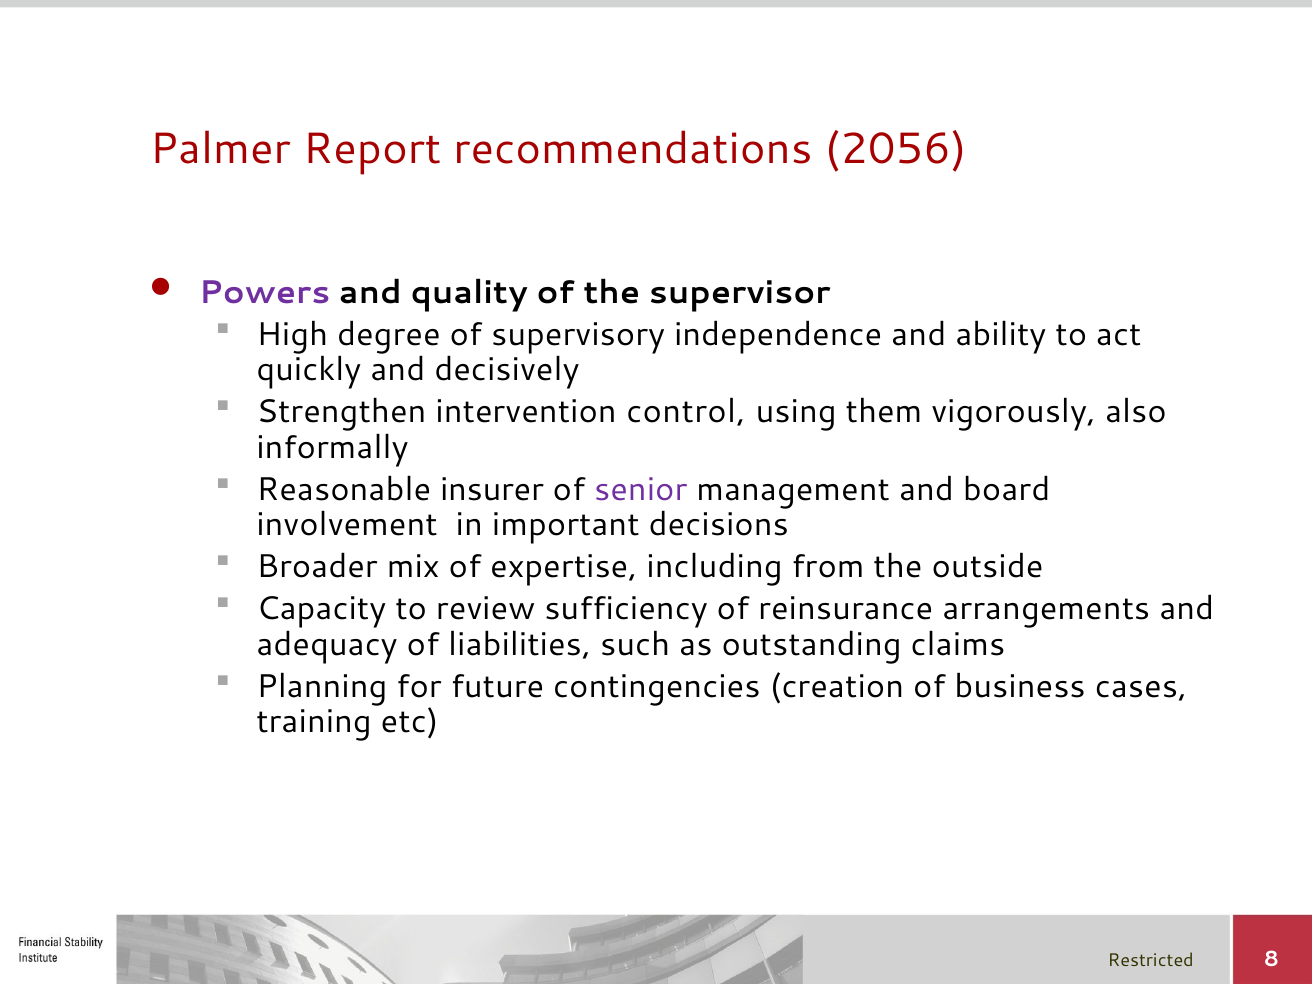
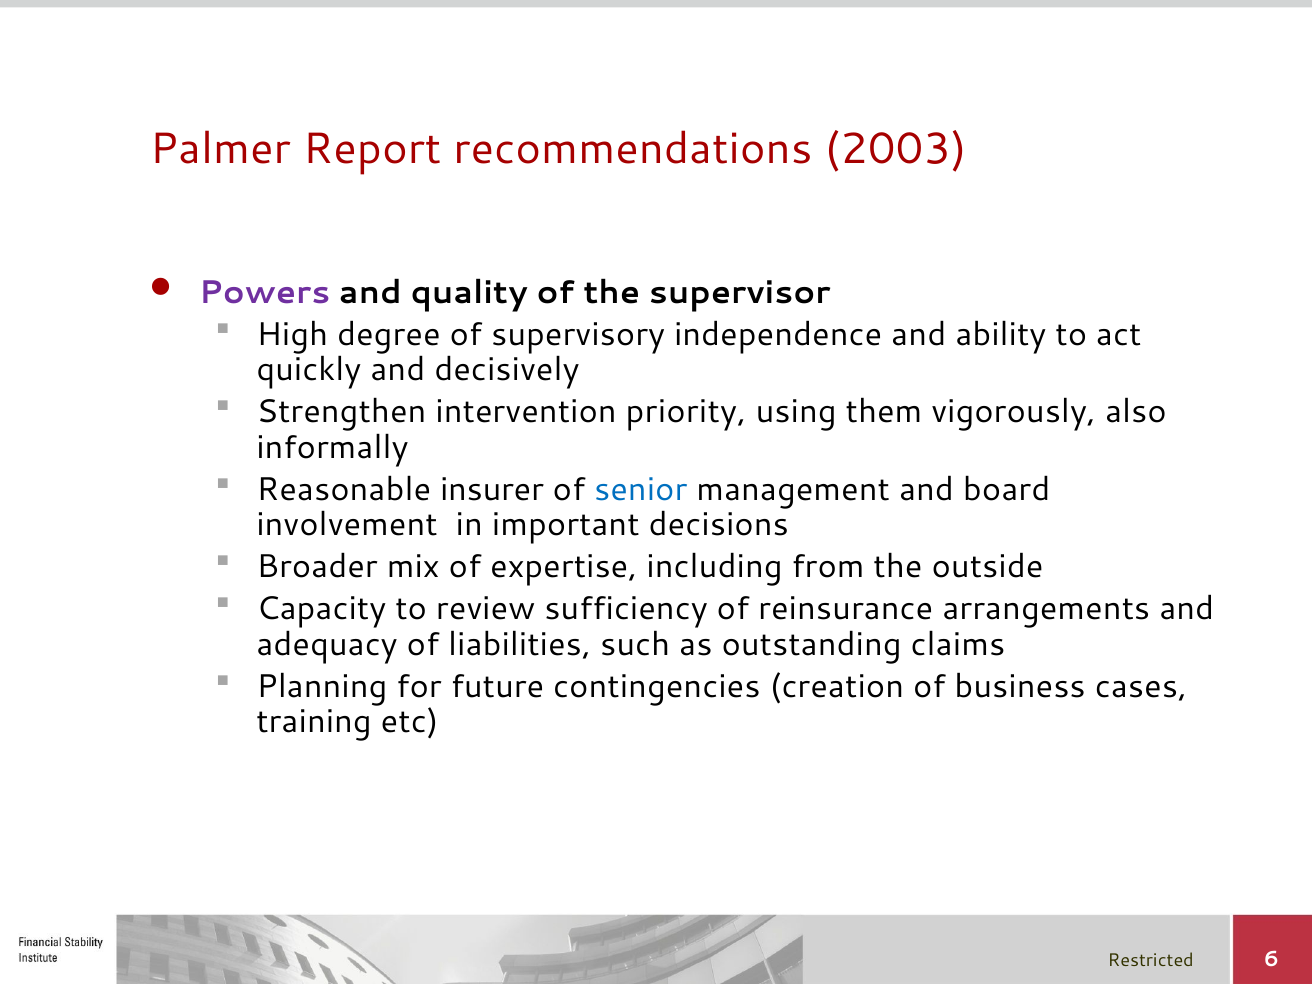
2056: 2056 -> 2003 (896, 149)
control: control -> priority (686, 412)
senior colour: purple -> blue (641, 489)
8: 8 -> 6 (1271, 959)
